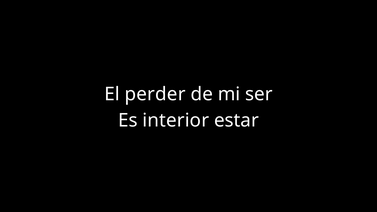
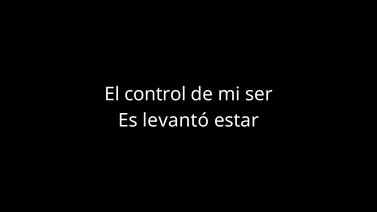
perder: perder -> control (155, 94)
interior: interior -> levantó (176, 121)
